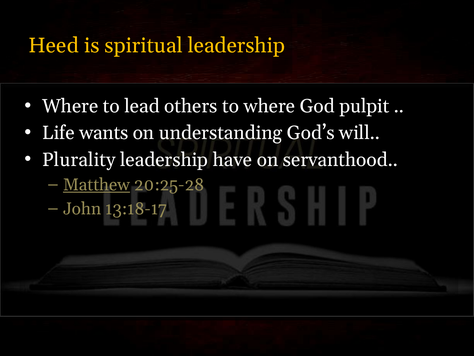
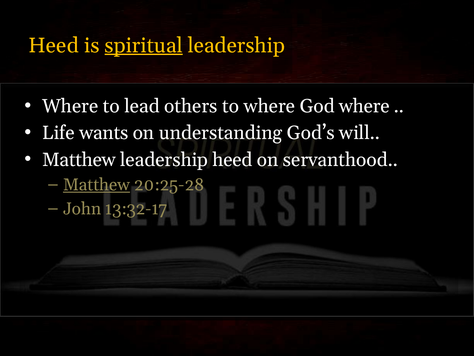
spiritual underline: none -> present (144, 45)
God pulpit: pulpit -> where (364, 106)
Plurality: Plurality -> Matthew (79, 159)
leadership have: have -> heed (233, 159)
13:18-17: 13:18-17 -> 13:32-17 (136, 208)
